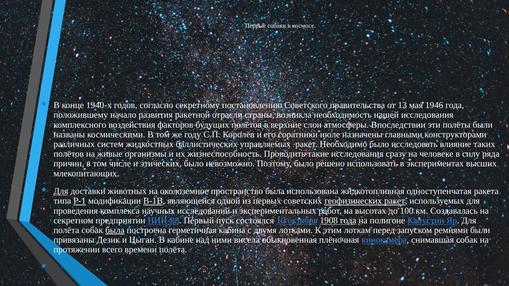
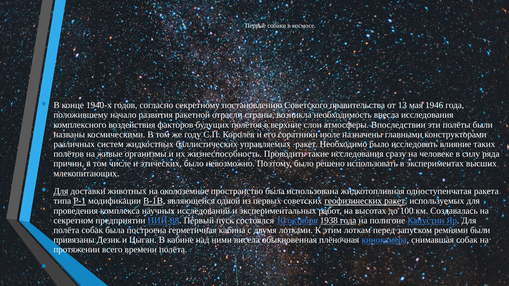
нашей: нашей -> внесла (386, 115)
1908: 1908 -> 1938 (329, 221)
была underline: present -> none (115, 230)
